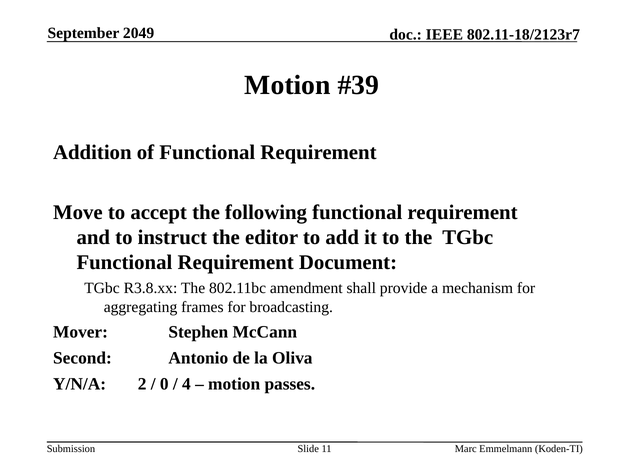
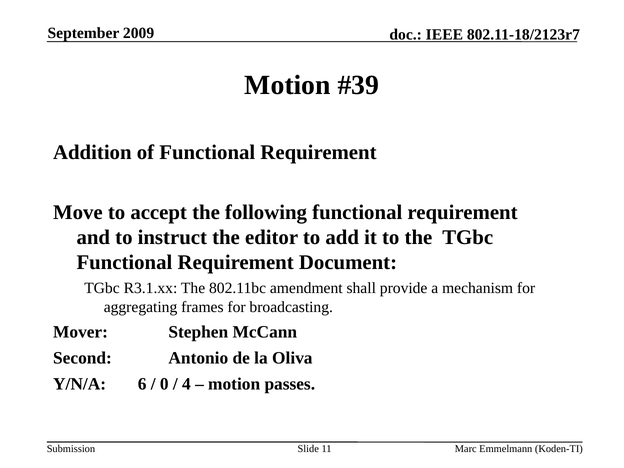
2049: 2049 -> 2009 (139, 33)
R3.8.xx: R3.8.xx -> R3.1.xx (150, 288)
2: 2 -> 6 (142, 384)
